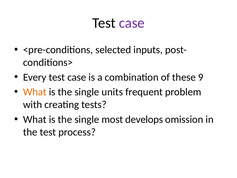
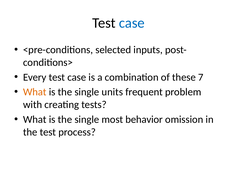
case colour: purple -> blue (132, 23)
9: 9 -> 7 (201, 77)
develops: develops -> behavior (144, 119)
